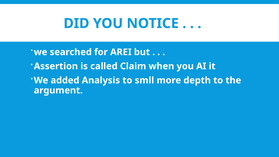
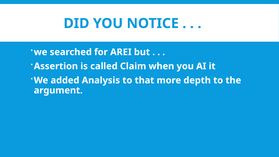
smll: smll -> that (144, 80)
